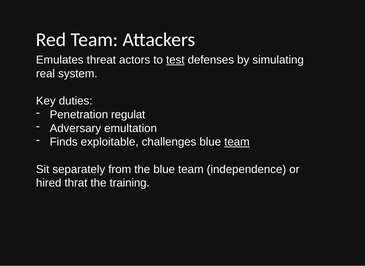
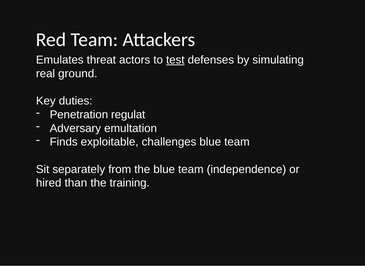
system: system -> ground (78, 74)
team underline: present -> none (237, 142)
thrat: thrat -> than (76, 183)
